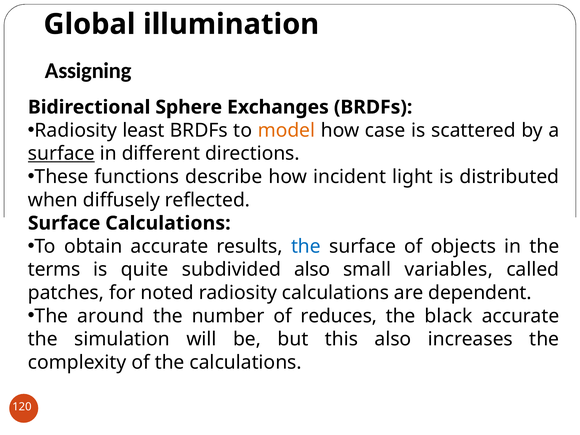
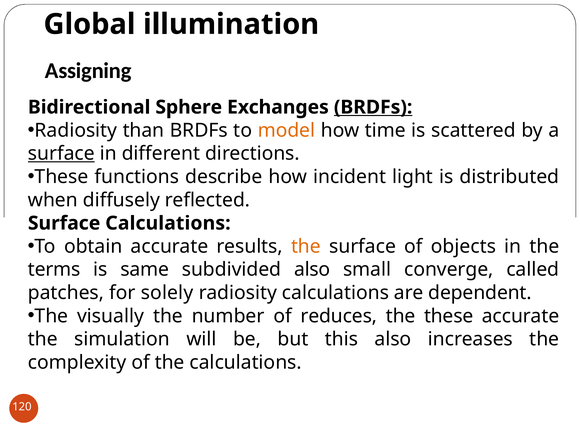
BRDFs underline: none -> present (373, 107)
least: least -> than (143, 130)
case: case -> time (385, 130)
the colour: blue -> orange (306, 246)
quite: quite -> same (145, 270)
variables: variables -> converge (449, 270)
noted: noted -> solely (167, 293)
around: around -> visually (111, 316)
the black: black -> these (449, 316)
